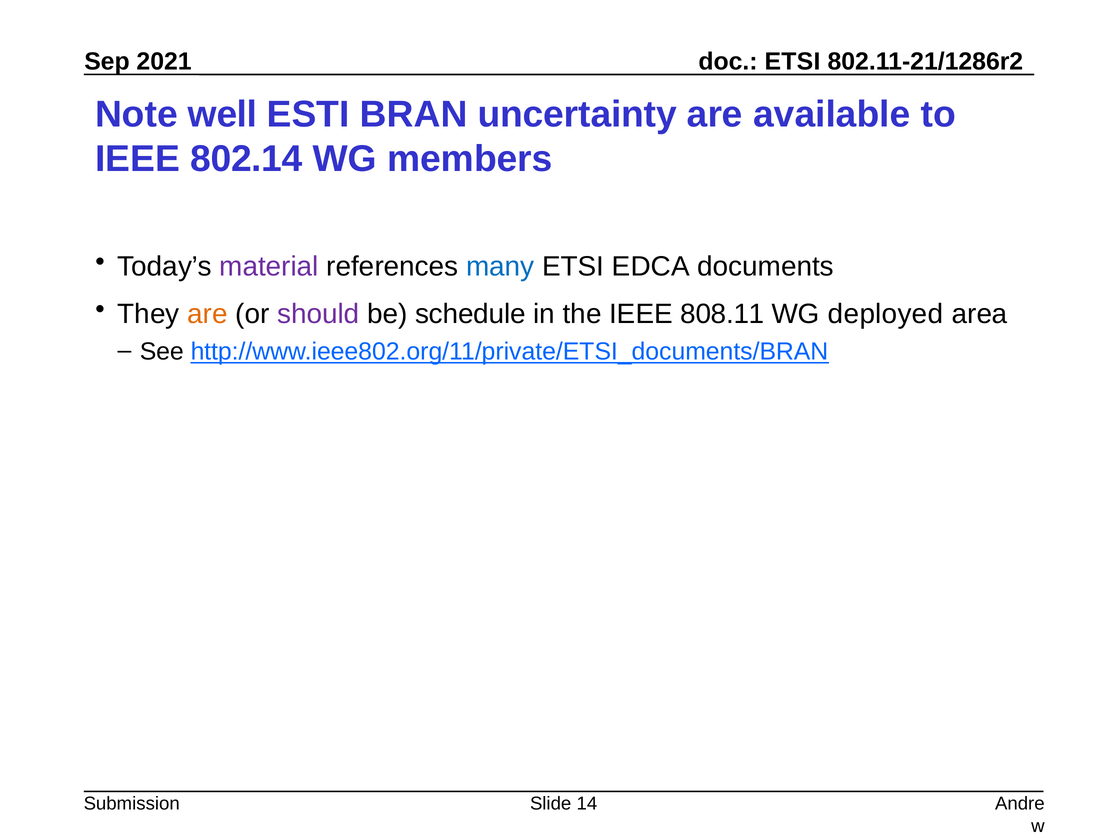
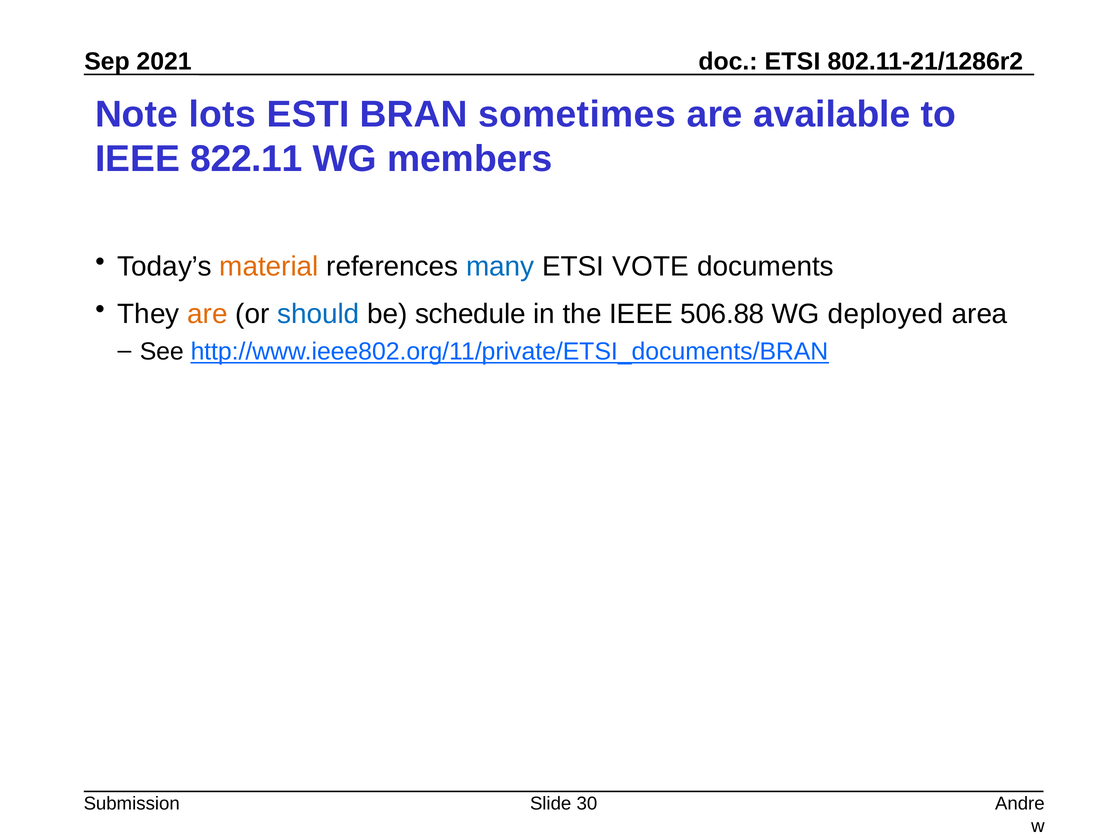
well: well -> lots (222, 114)
uncertainty: uncertainty -> sometimes (577, 114)
802.14: 802.14 -> 822.11 (246, 159)
material colour: purple -> orange (269, 267)
EDCA: EDCA -> VOTE (651, 267)
should colour: purple -> blue (318, 314)
808.11: 808.11 -> 506.88 (722, 314)
14: 14 -> 30 (587, 804)
